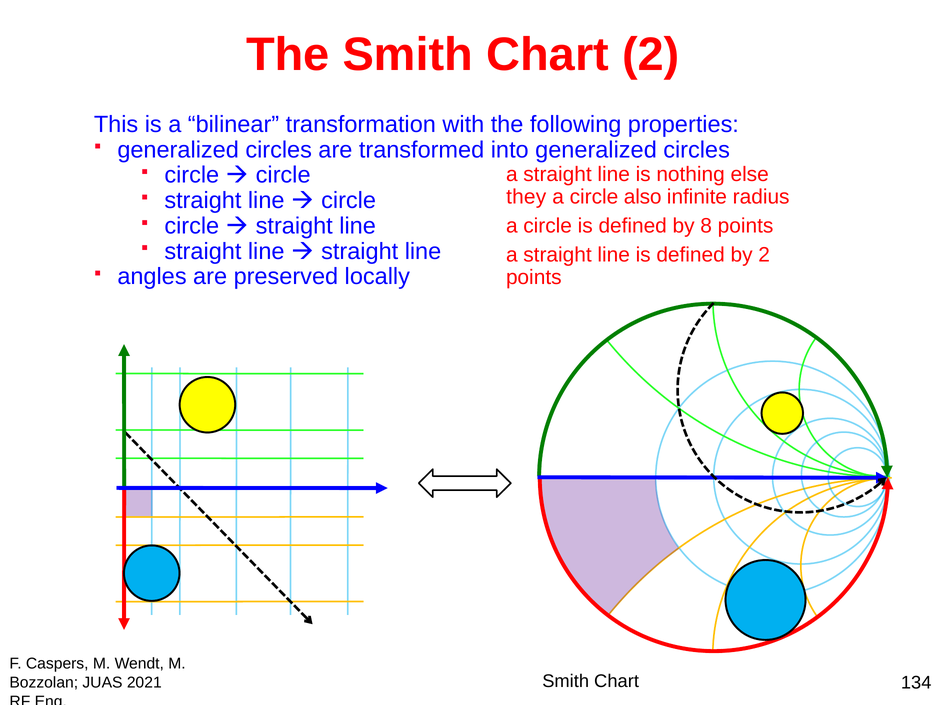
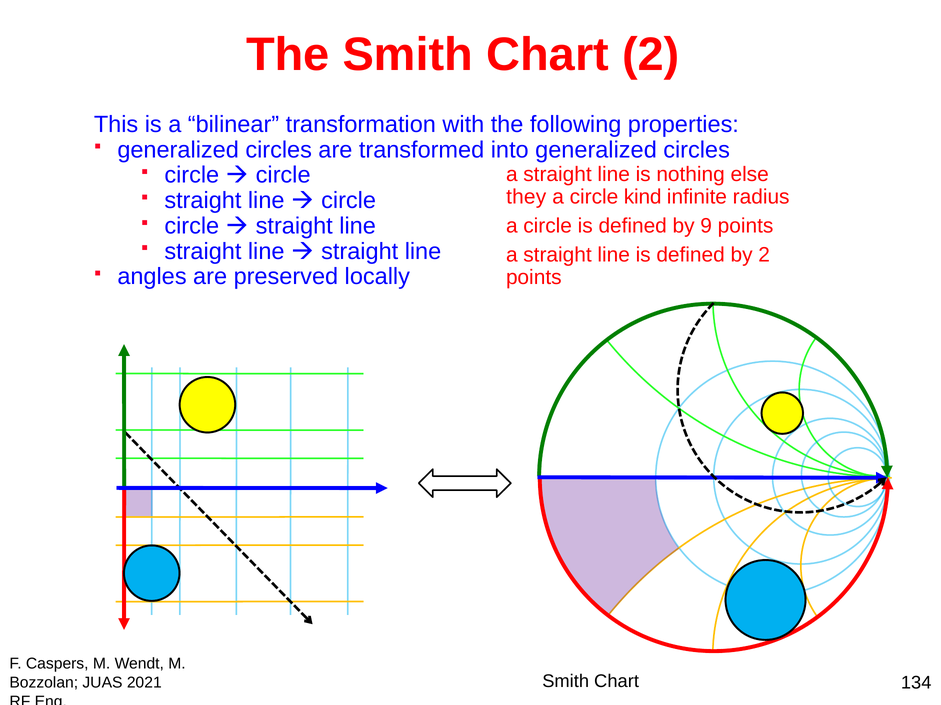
also: also -> kind (643, 197)
8: 8 -> 9 (706, 226)
